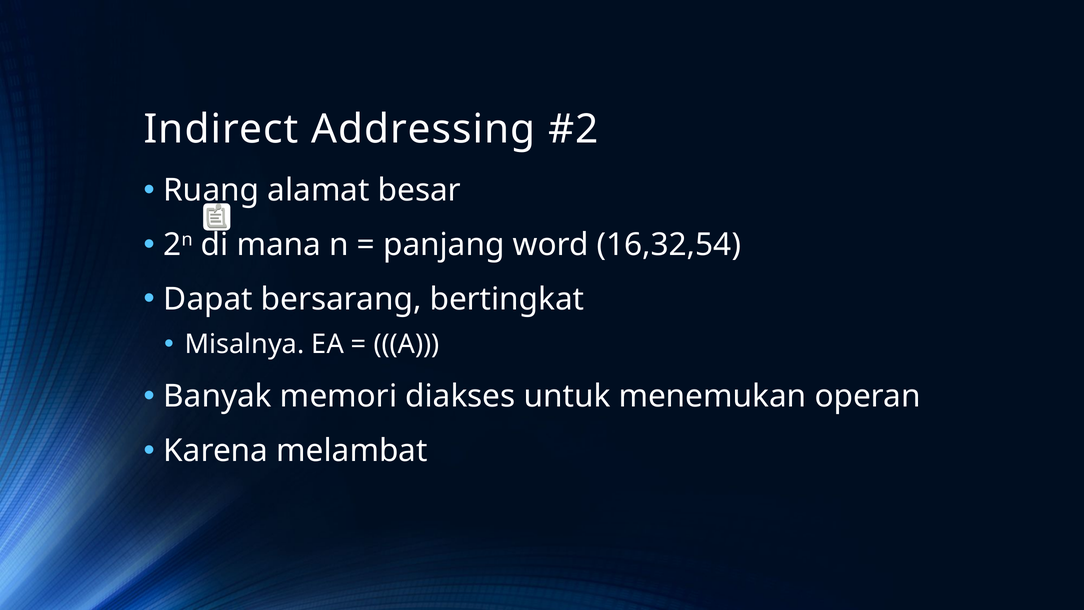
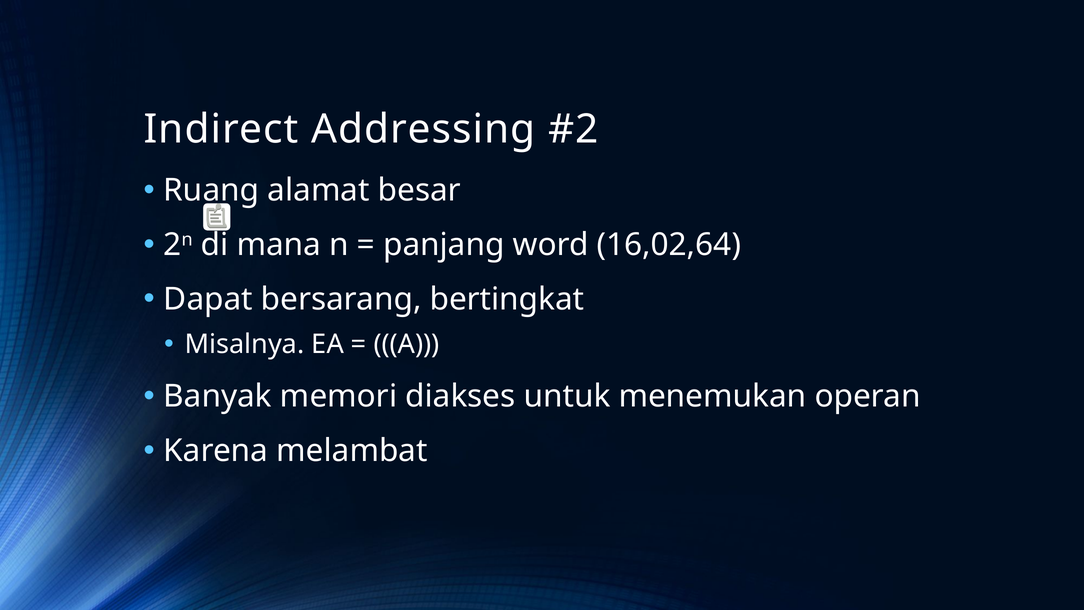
16,32,54: 16,32,54 -> 16,02,64 (669, 245)
